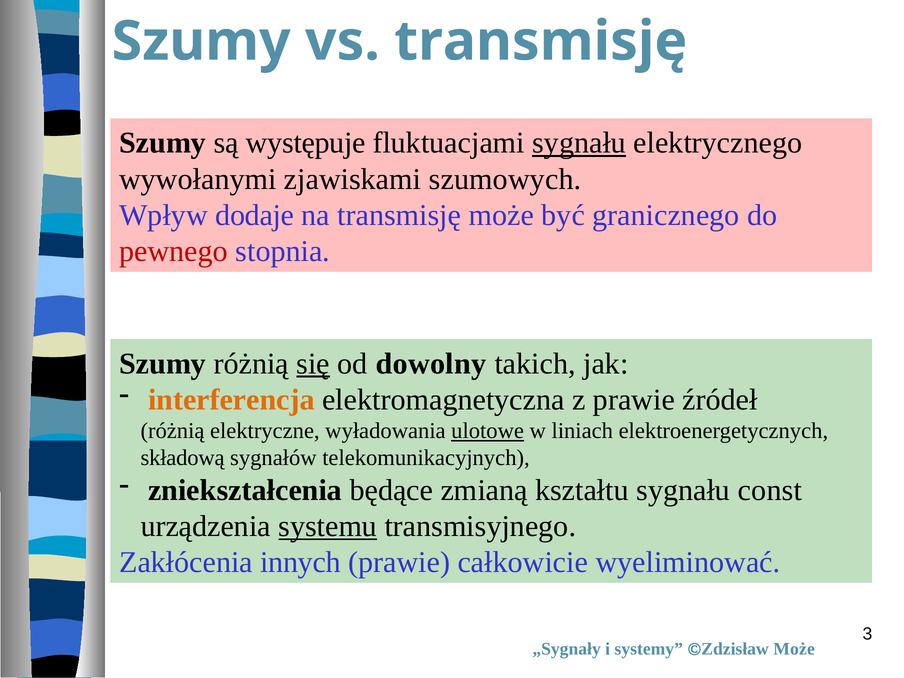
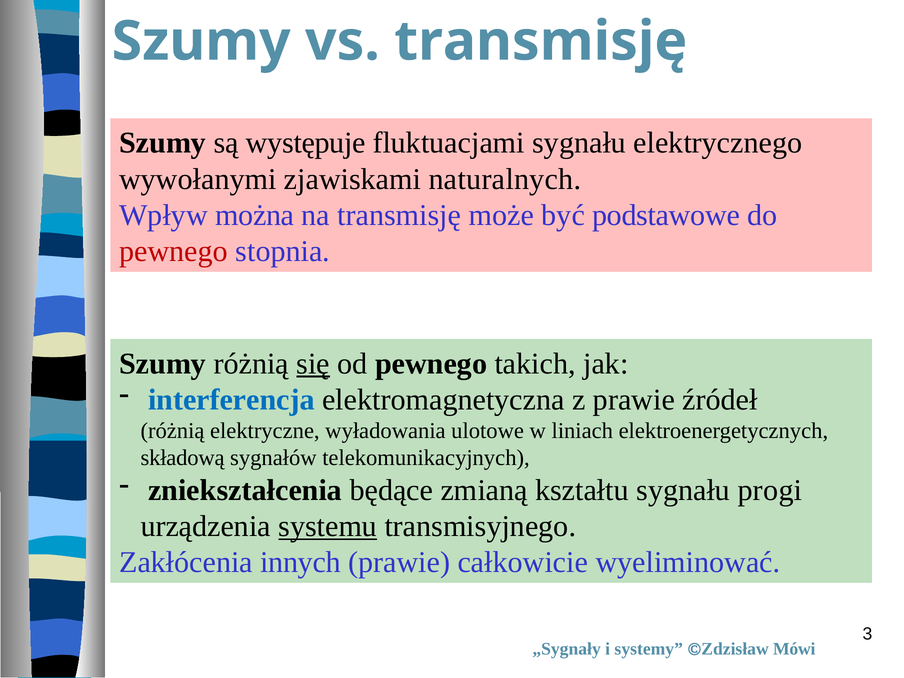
sygnału underline: present -> none (579, 143)
szumowych: szumowych -> naturalnych (505, 179)
dodaje: dodaje -> można (255, 215)
granicznego: granicznego -> podstawowe (666, 215)
od dowolny: dowolny -> pewnego (431, 364)
interferencja colour: orange -> blue (231, 400)
ulotowe underline: present -> none (488, 431)
const: const -> progi (770, 490)
Zdzisław Może: Może -> Mówi (794, 649)
